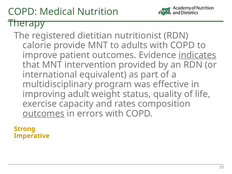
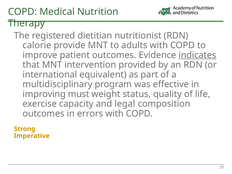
adult: adult -> must (79, 94)
rates: rates -> legal (125, 104)
outcomes underline: present -> none (44, 114)
